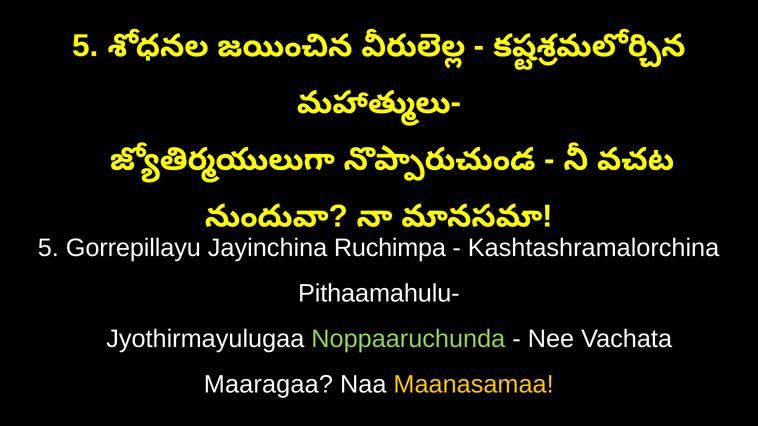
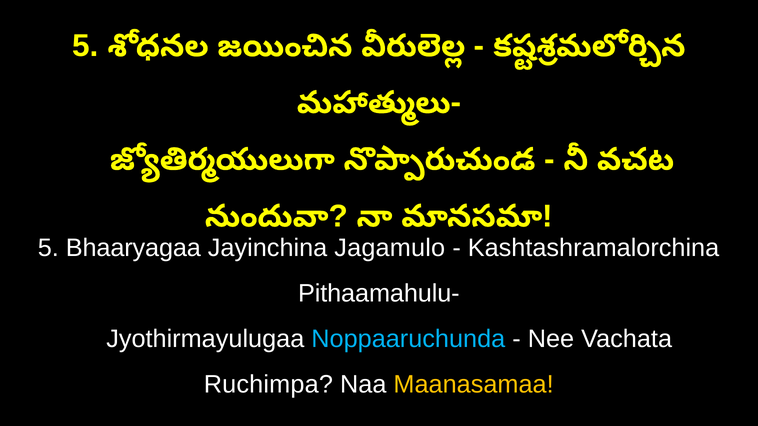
Gorrepillayu: Gorrepillayu -> Bhaaryagaa (133, 248)
Ruchimpa: Ruchimpa -> Jagamulo (390, 248)
Noppaaruchunda colour: light green -> light blue (408, 339)
Maaragaa: Maaragaa -> Ruchimpa (268, 385)
